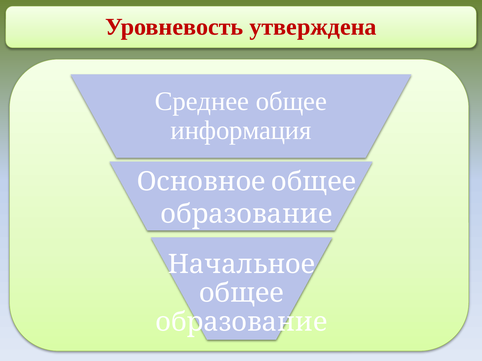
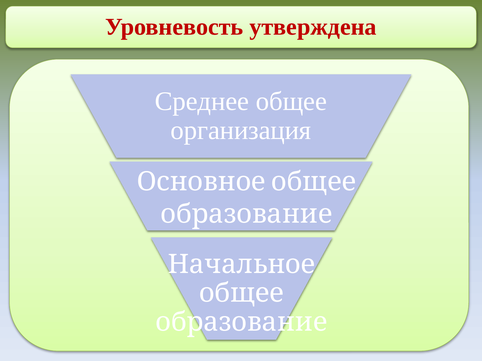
информация: информация -> организация (241, 130)
